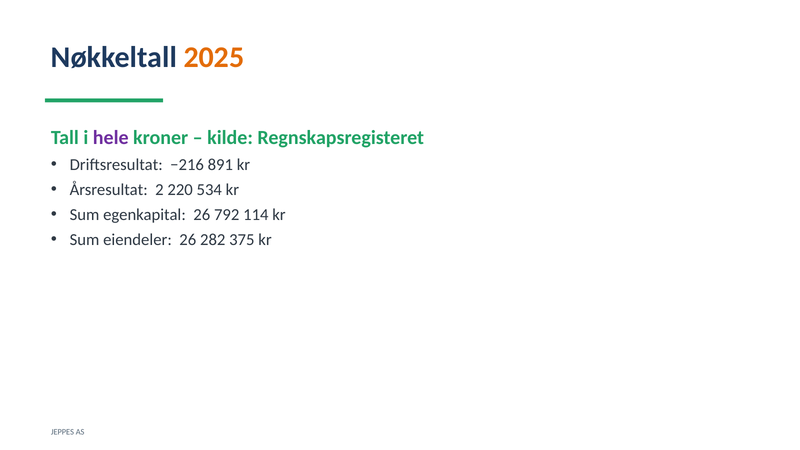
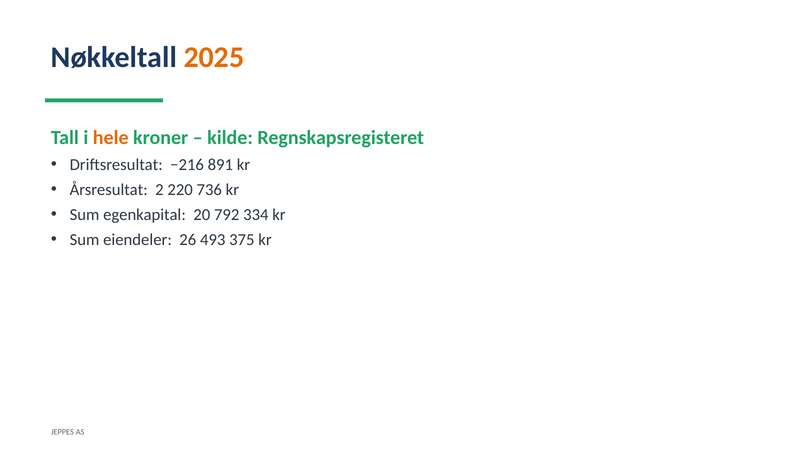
hele colour: purple -> orange (111, 138)
534: 534 -> 736 (209, 190)
egenkapital 26: 26 -> 20 (202, 215)
114: 114 -> 334 (256, 215)
282: 282 -> 493 (213, 240)
